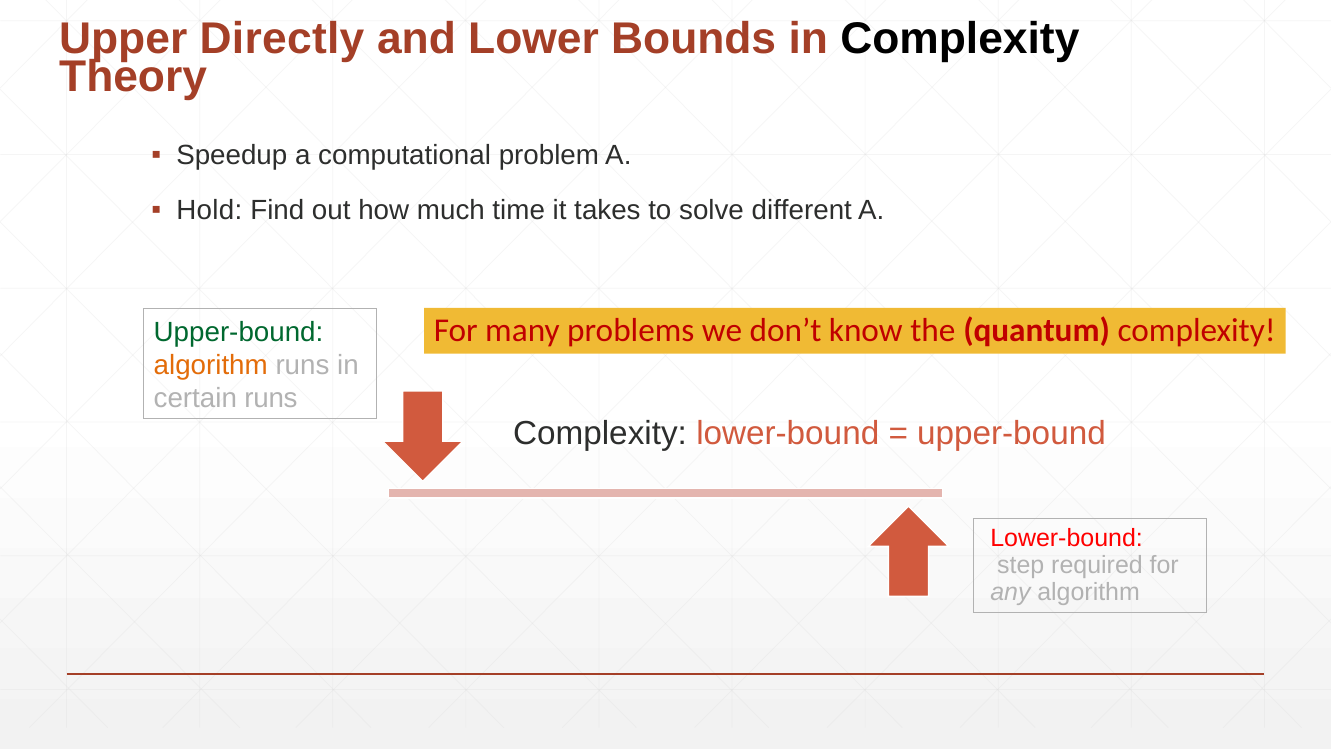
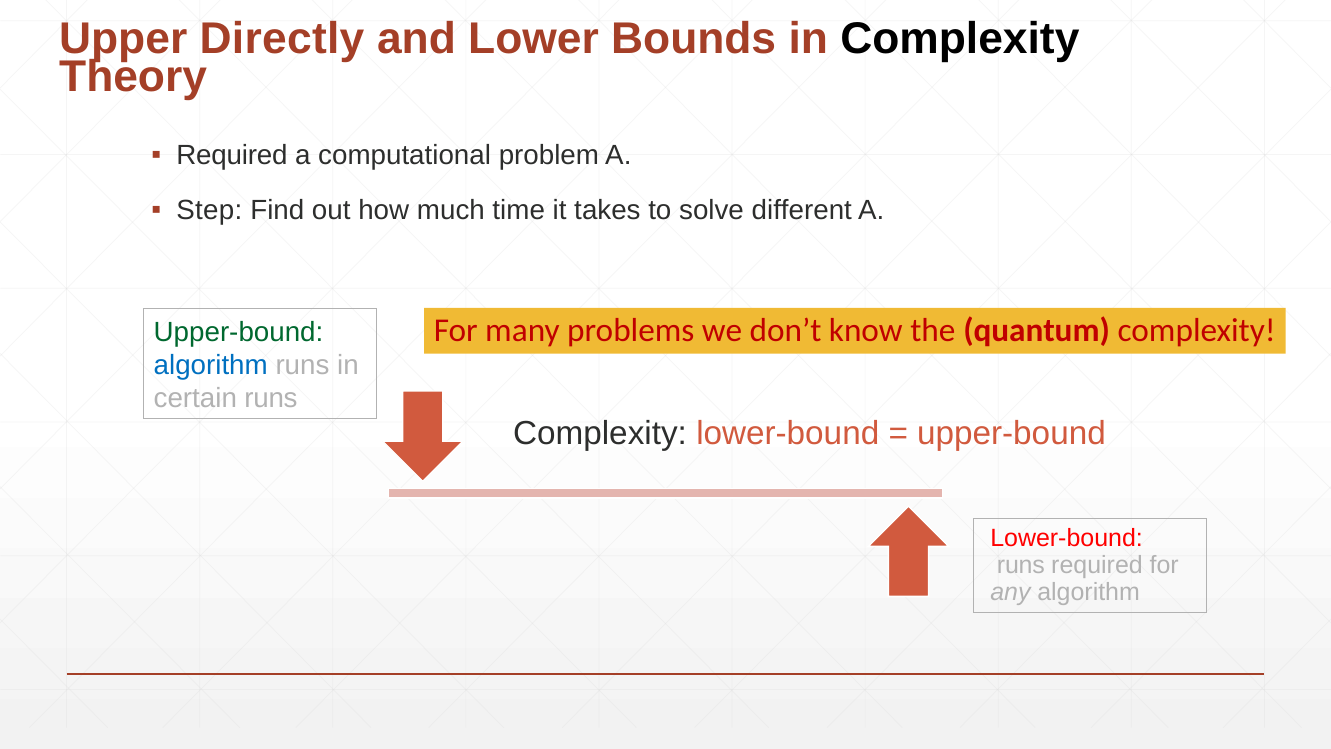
Speedup: Speedup -> Required (232, 155)
Hold: Hold -> Step (209, 210)
algorithm colour: orange -> blue (211, 365)
step: step -> runs (1021, 565)
